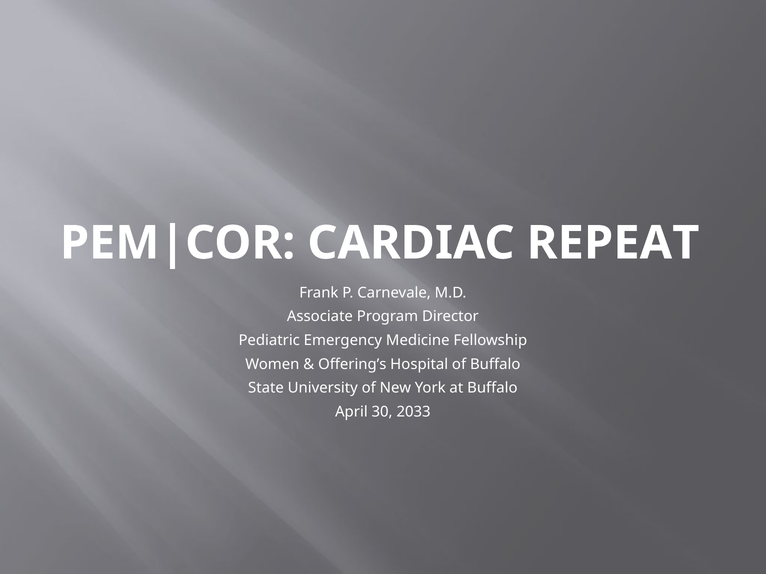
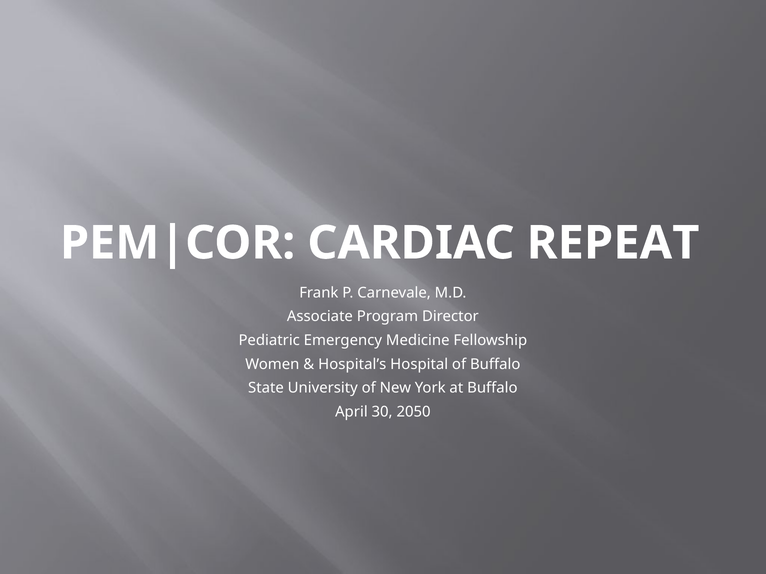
Offering’s: Offering’s -> Hospital’s (352, 364)
2033: 2033 -> 2050 (414, 412)
